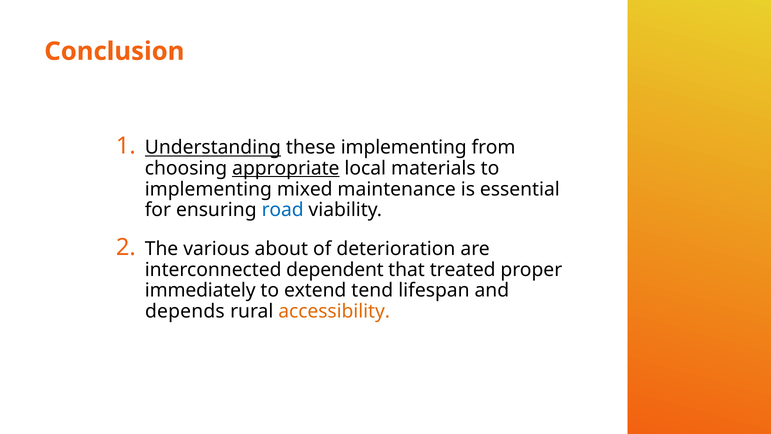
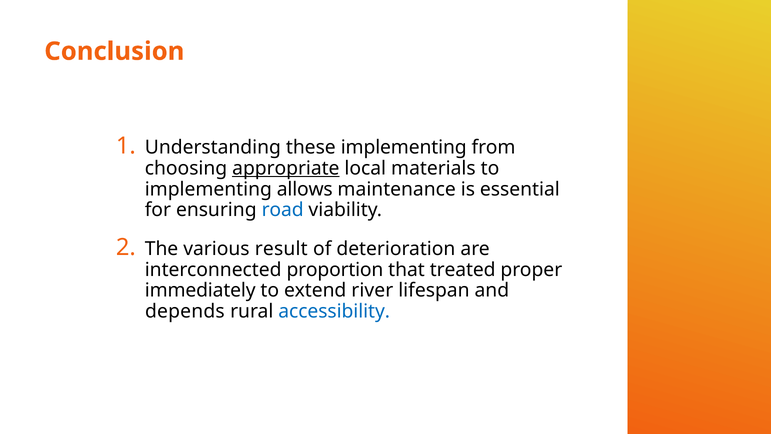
Understanding underline: present -> none (213, 147)
mixed: mixed -> allows (305, 189)
about: about -> result (281, 249)
dependent: dependent -> proportion (335, 270)
tend: tend -> river (372, 290)
accessibility colour: orange -> blue (334, 311)
